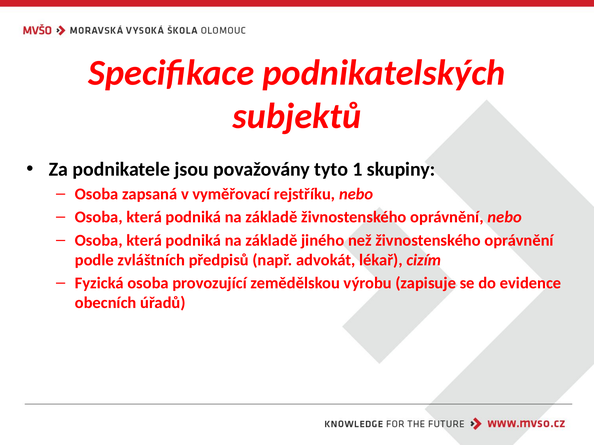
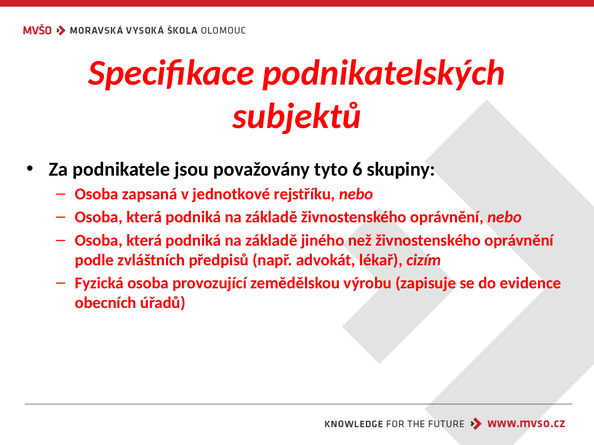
1: 1 -> 6 (357, 169)
vyměřovací: vyměřovací -> jednotkové (231, 194)
